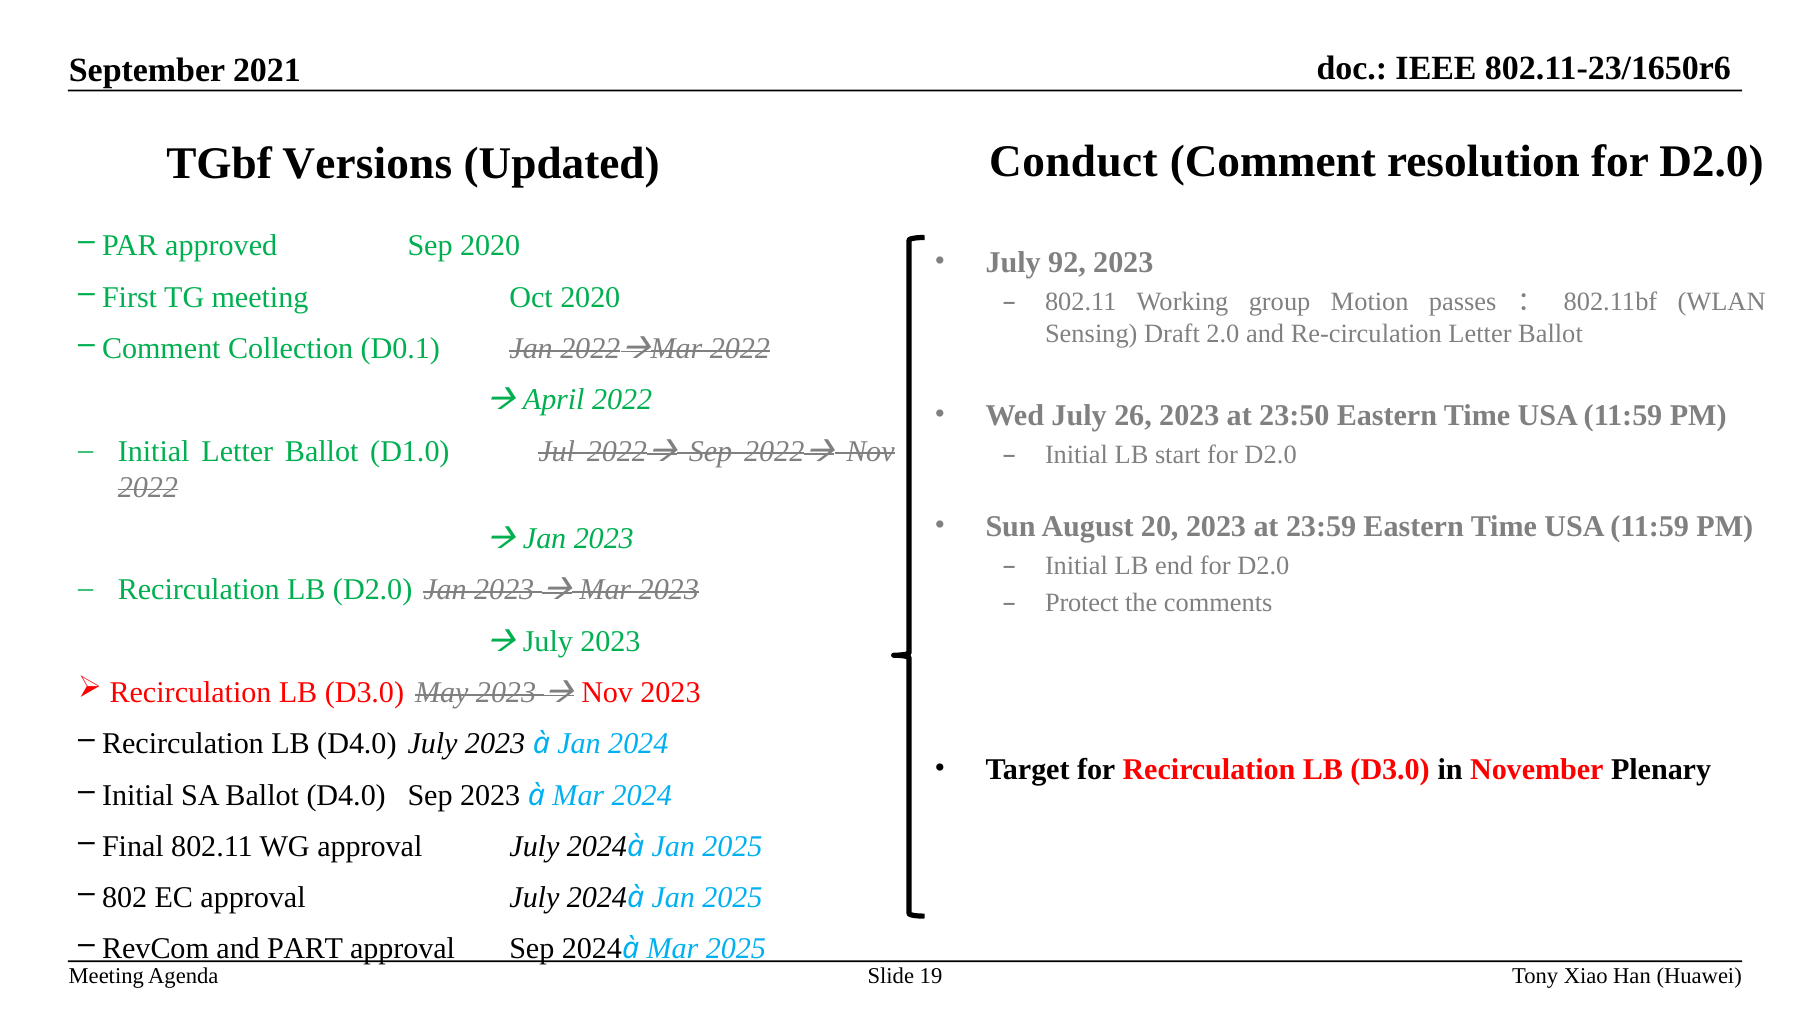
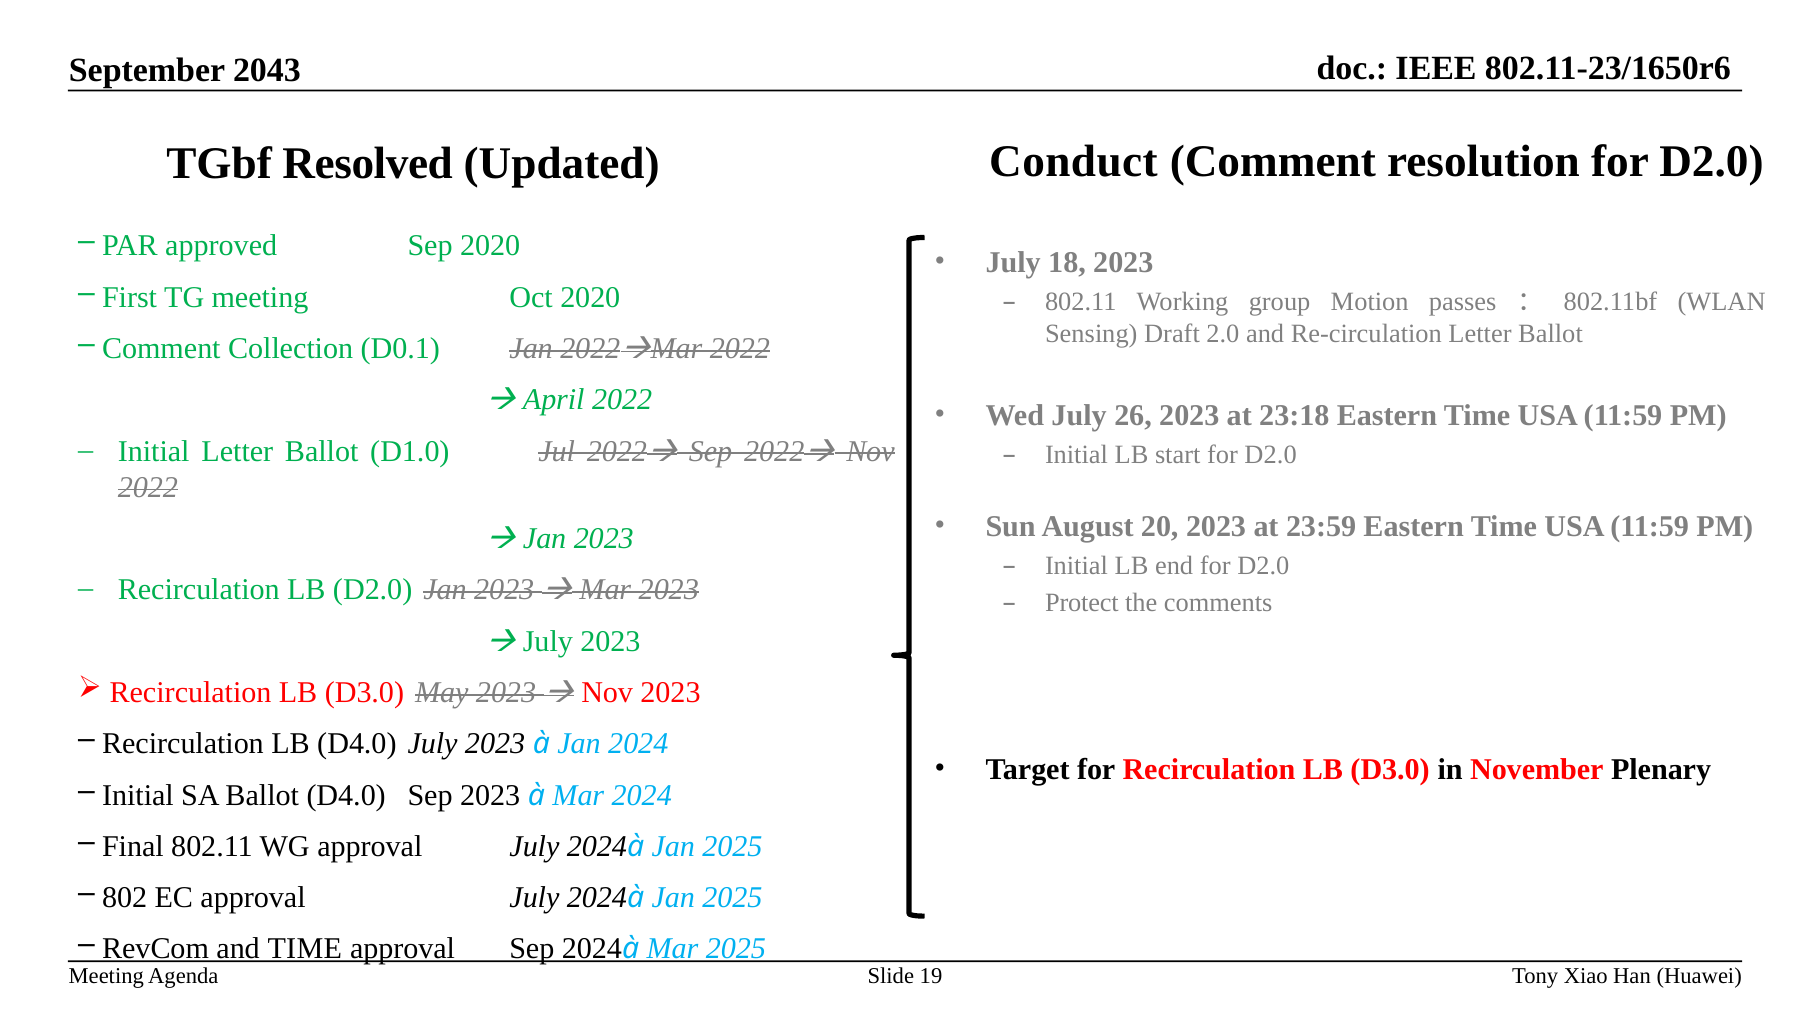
2021: 2021 -> 2043 (267, 70)
Versions: Versions -> Resolved (368, 164)
92: 92 -> 18 (1067, 263)
23:50: 23:50 -> 23:18 (1294, 416)
and PART: PART -> TIME (305, 949)
